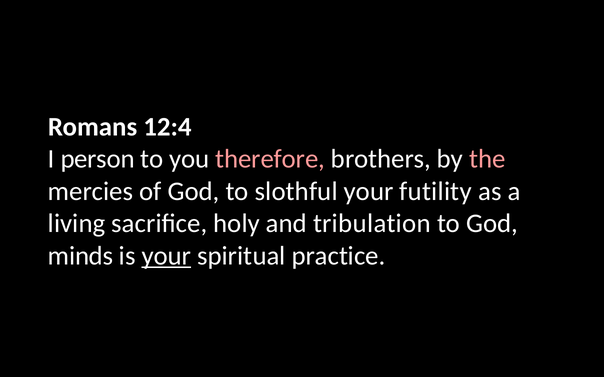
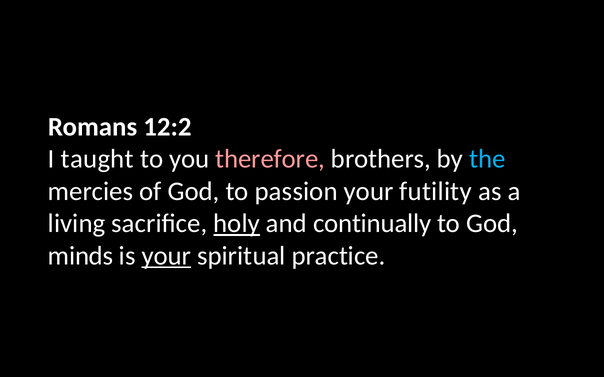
12:4: 12:4 -> 12:2 (167, 127)
person: person -> taught (97, 159)
the colour: pink -> light blue (487, 159)
slothful: slothful -> passion (296, 192)
holy underline: none -> present (237, 224)
tribulation: tribulation -> continually (372, 224)
